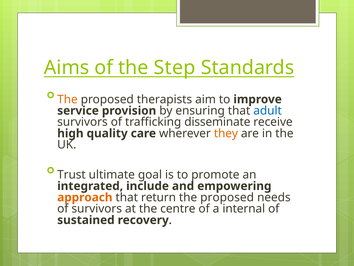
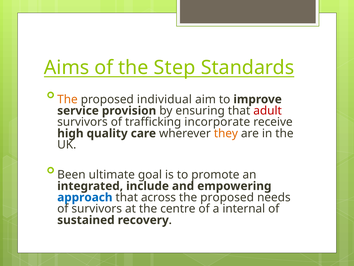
therapists: therapists -> individual (164, 99)
adult colour: blue -> red (268, 110)
disseminate: disseminate -> incorporate (217, 122)
Trust: Trust -> Been (71, 174)
approach colour: orange -> blue (85, 197)
return: return -> across (158, 197)
